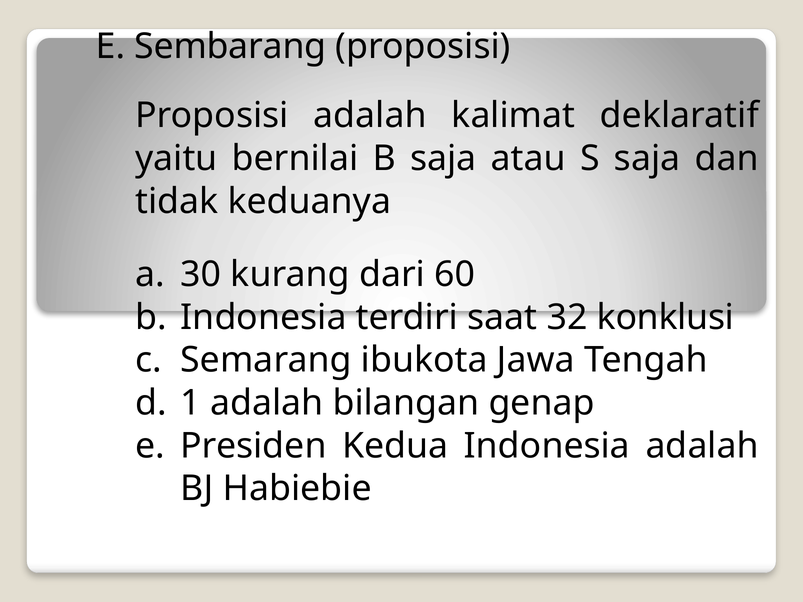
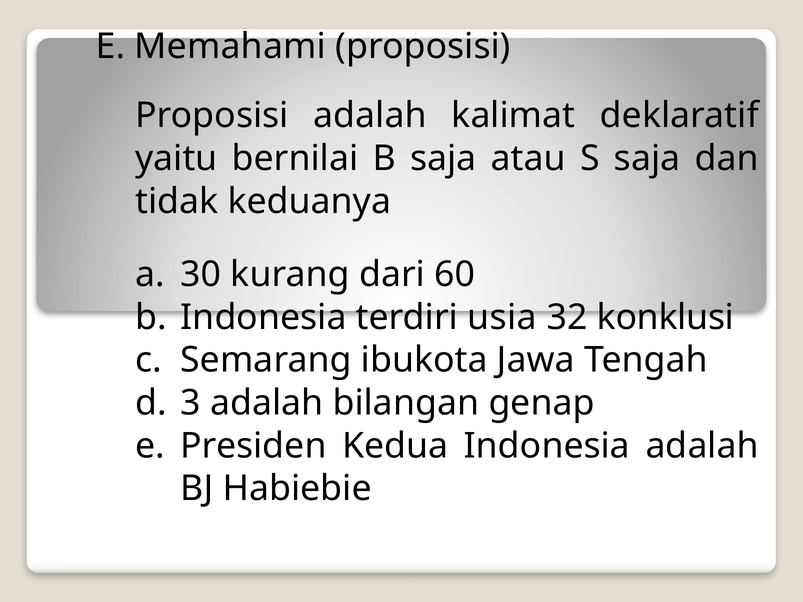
Sembarang: Sembarang -> Memahami (230, 47)
saat: saat -> usia (502, 318)
1: 1 -> 3 (191, 403)
